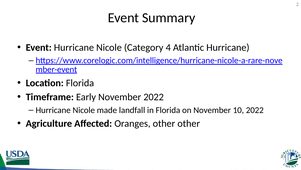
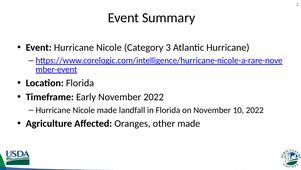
4: 4 -> 3 (168, 47)
other other: other -> made (189, 123)
